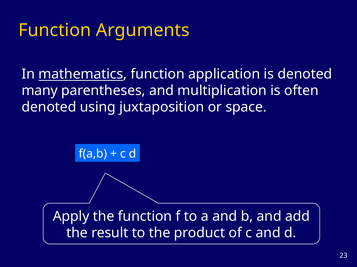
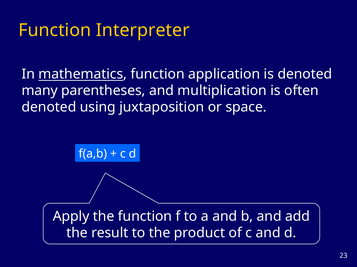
Arguments: Arguments -> Interpreter (143, 30)
